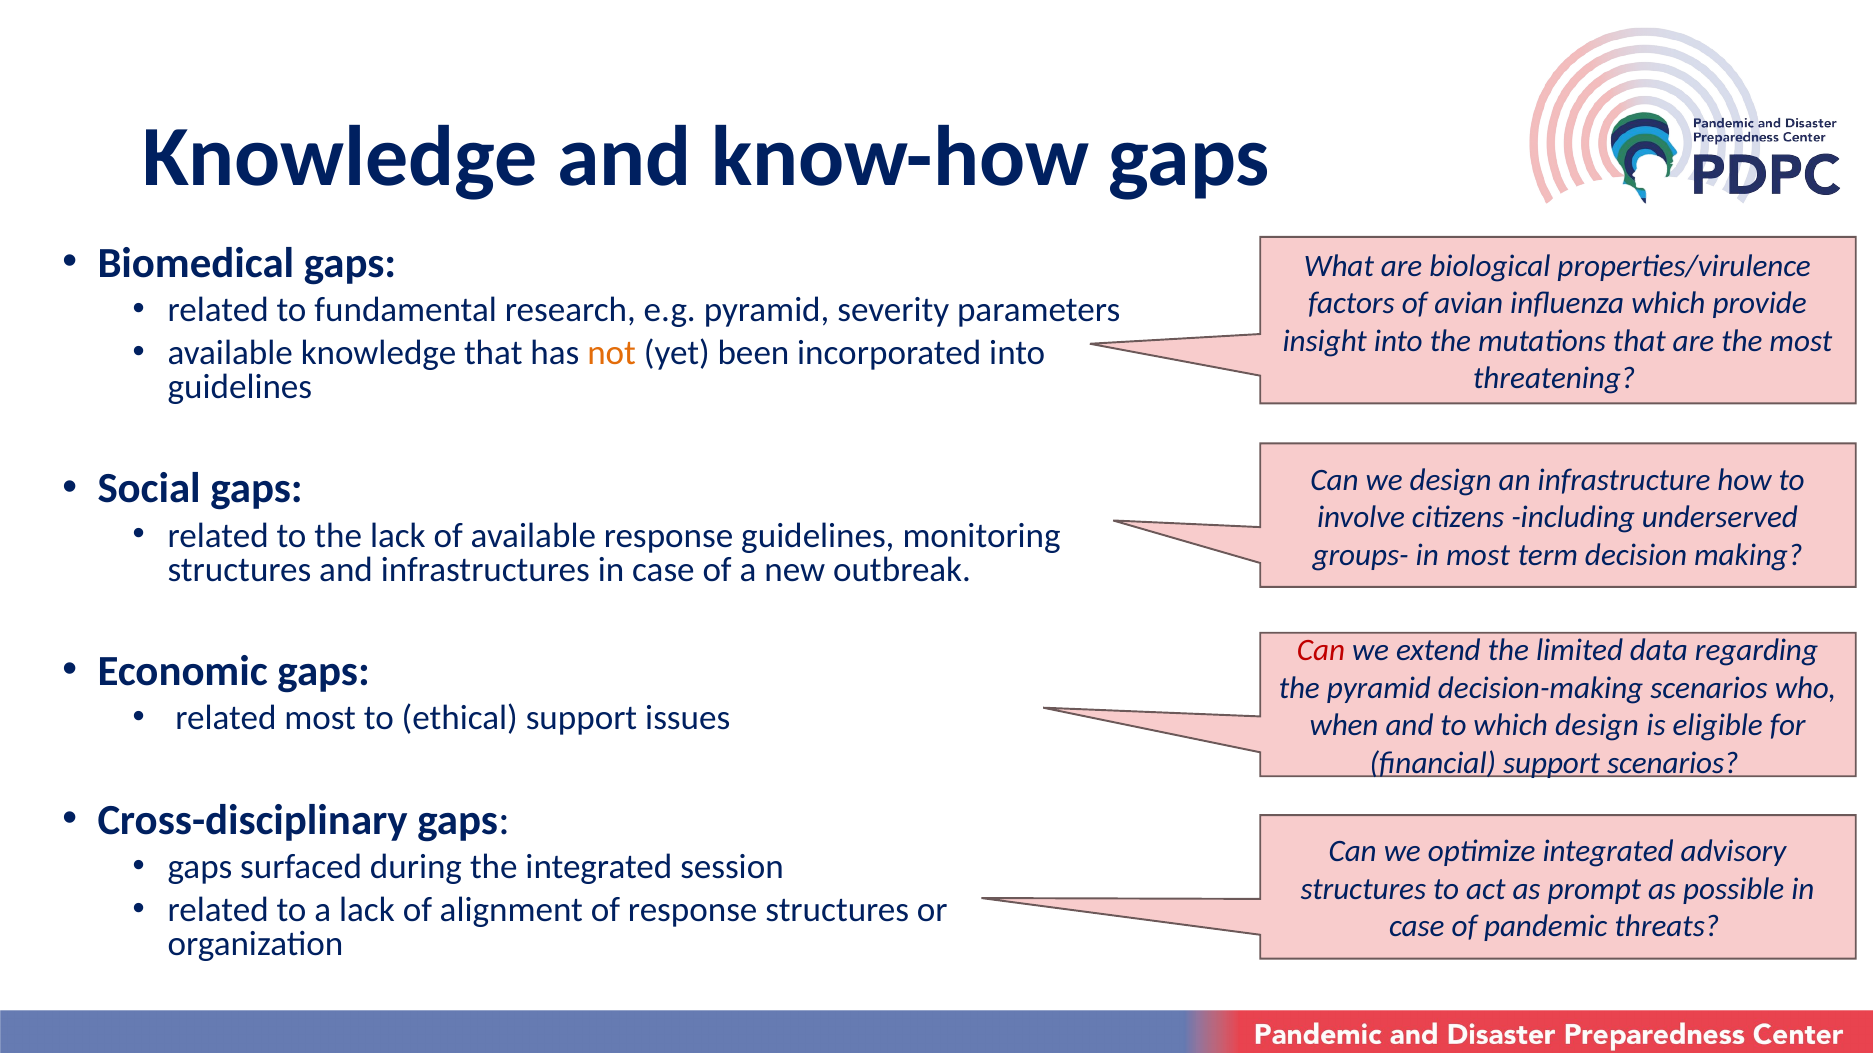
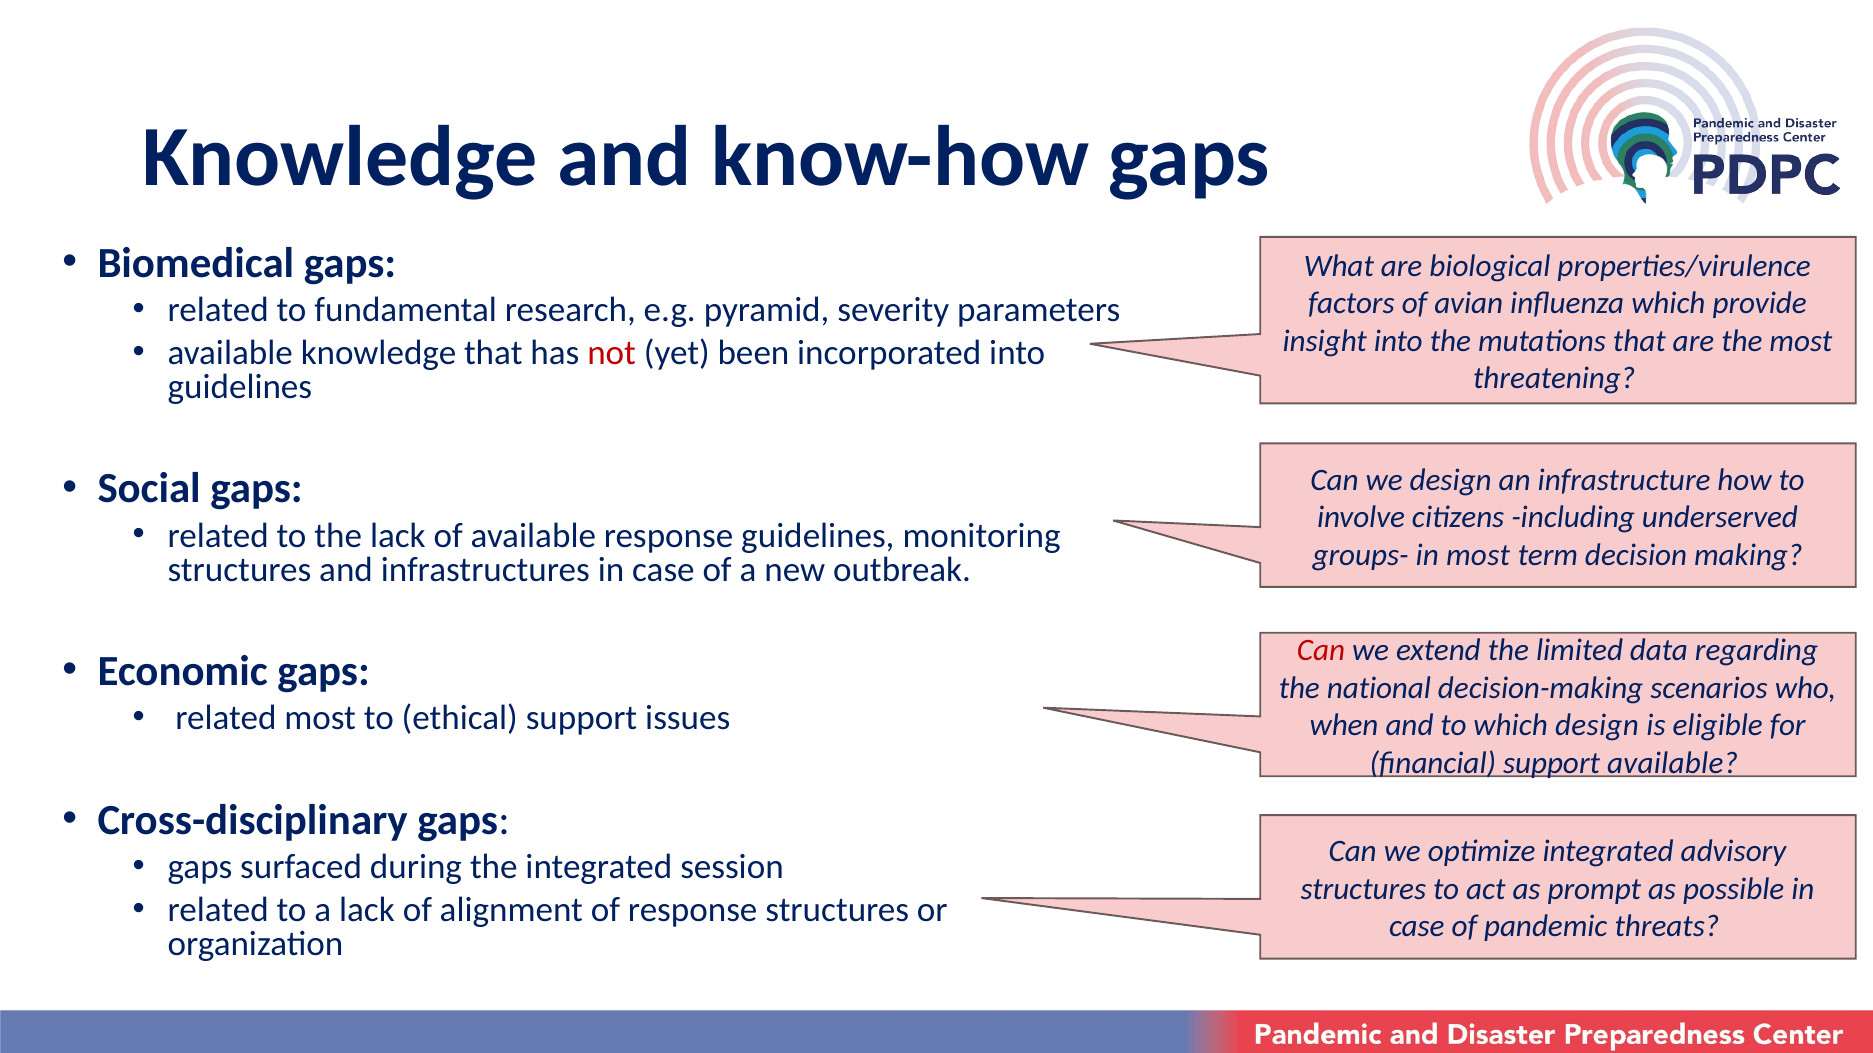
not colour: orange -> red (612, 353)
the pyramid: pyramid -> national (1379, 688)
support scenarios: scenarios -> available (1673, 763)
